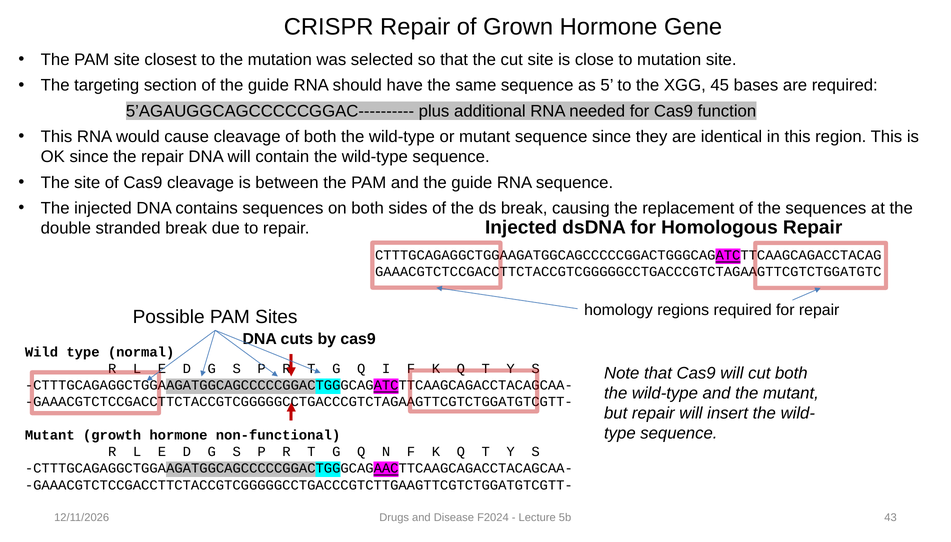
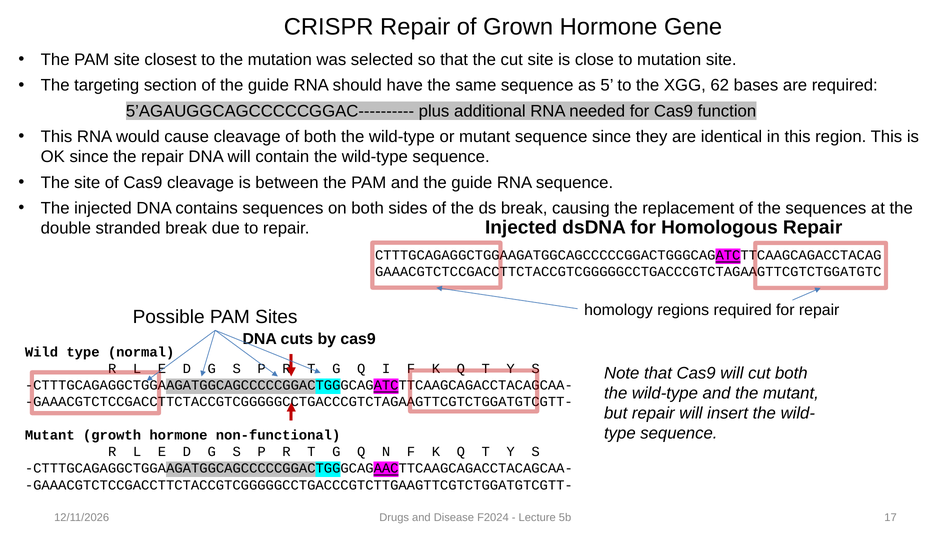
45: 45 -> 62 (720, 86)
43: 43 -> 17 (891, 518)
